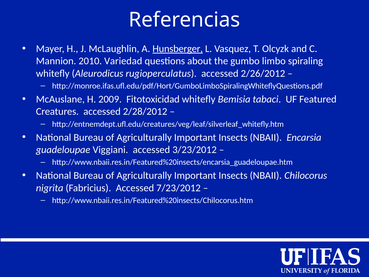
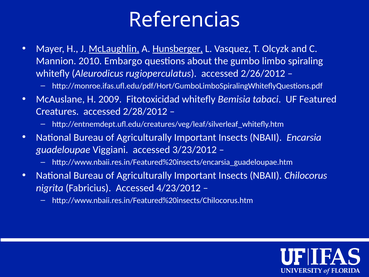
McLaughlin underline: none -> present (114, 49)
Variedad: Variedad -> Embargo (123, 61)
7/23/2012: 7/23/2012 -> 4/23/2012 (179, 188)
